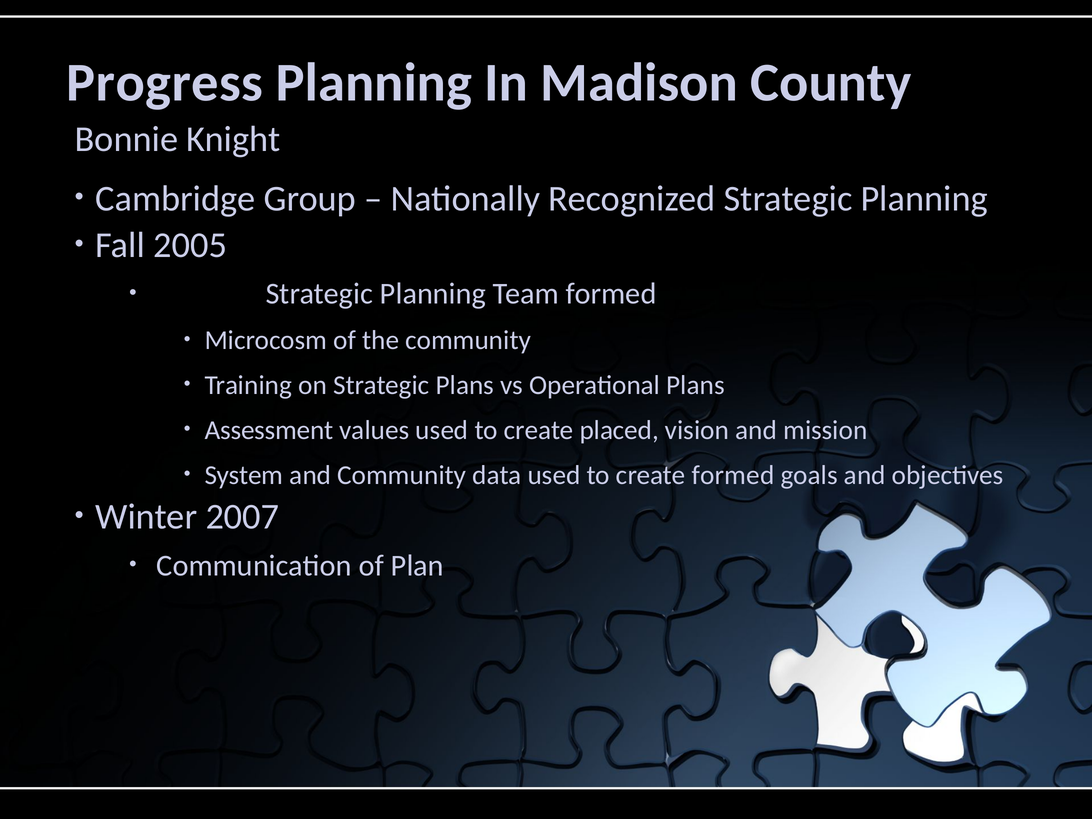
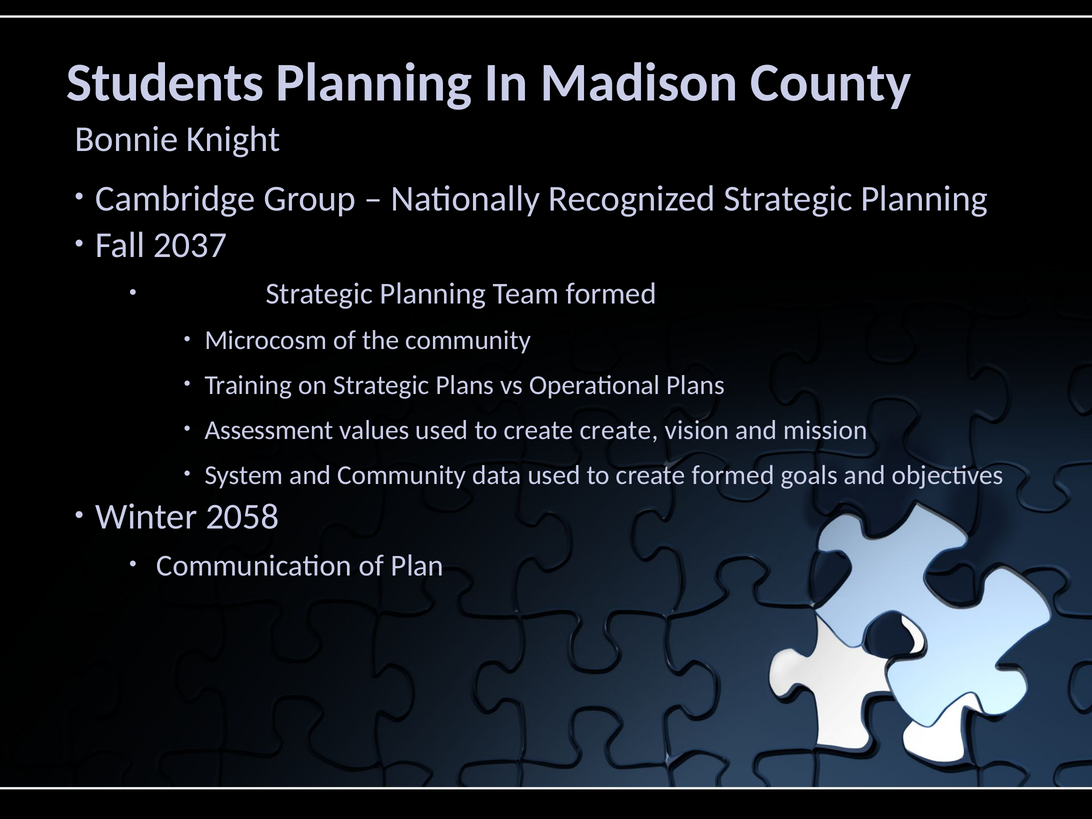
Progress: Progress -> Students (165, 83)
2005: 2005 -> 2037 (190, 245)
create placed: placed -> create (619, 430)
2007: 2007 -> 2058 (242, 517)
